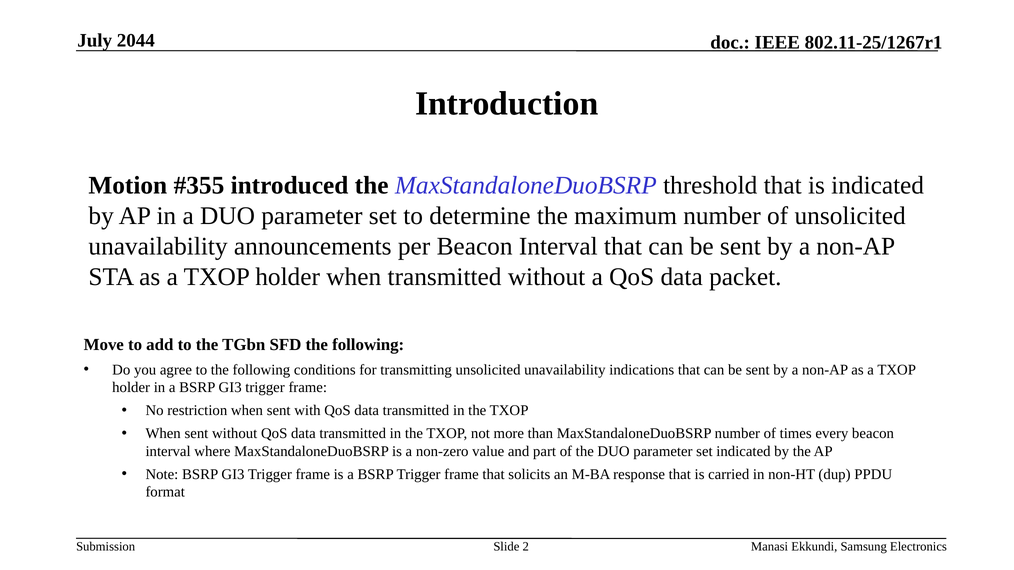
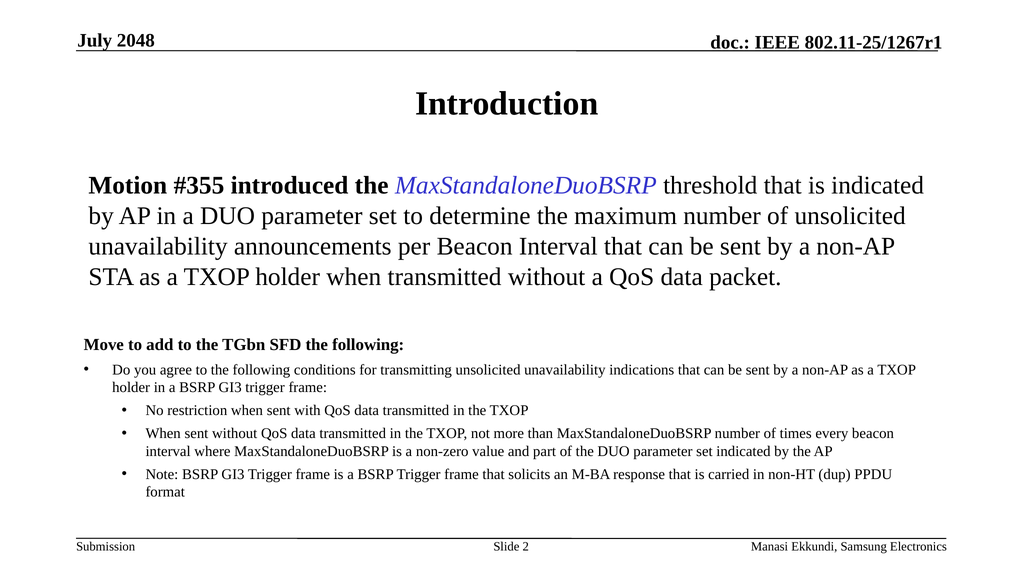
2044: 2044 -> 2048 (136, 40)
